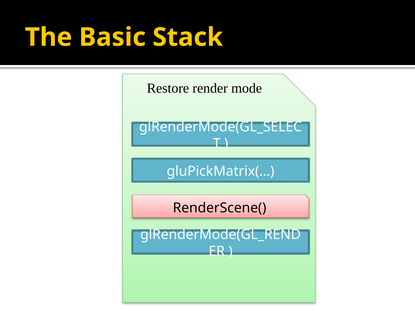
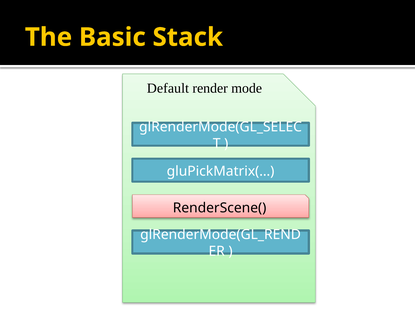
Restore: Restore -> Default (168, 88)
